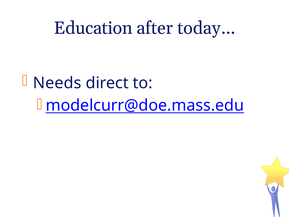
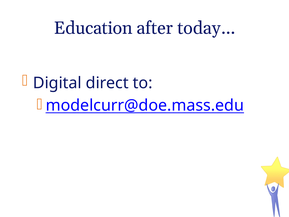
Needs: Needs -> Digital (57, 83)
